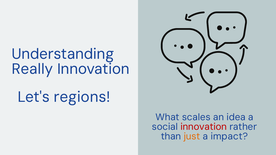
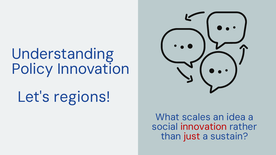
Really: Really -> Policy (32, 69)
just colour: orange -> red (192, 137)
impact: impact -> sustain (229, 137)
